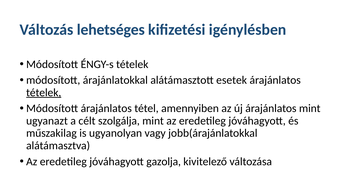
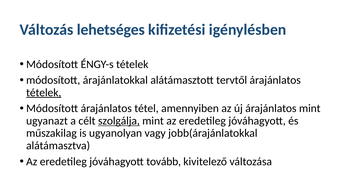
esetek: esetek -> tervtől (232, 80)
szolgálja underline: none -> present (119, 121)
gazolja: gazolja -> tovább (164, 161)
